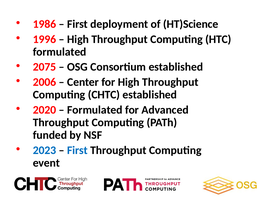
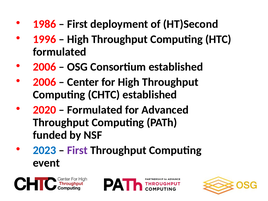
HT)Science: HT)Science -> HT)Second (191, 24)
2075: 2075 -> 2006 (45, 67)
First colour: blue -> purple (77, 150)
